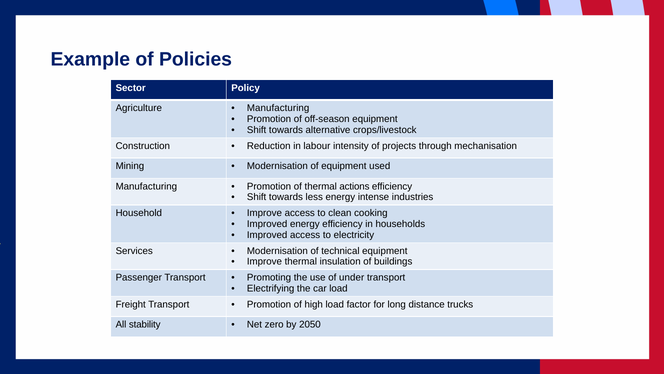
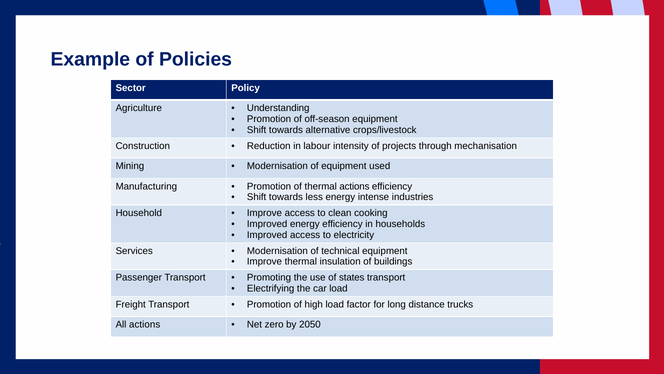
Manufacturing: Manufacturing -> Understanding (278, 108)
under: under -> states (352, 277)
All stability: stability -> actions (145, 324)
